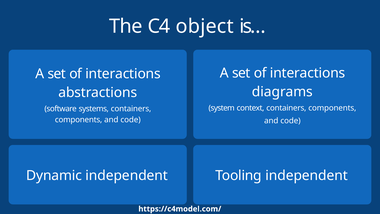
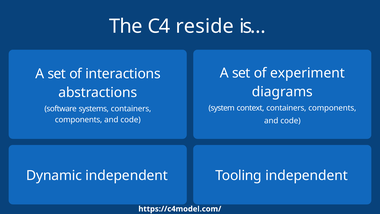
object: object -> reside (205, 26)
interactions: interactions -> experiment (308, 73)
